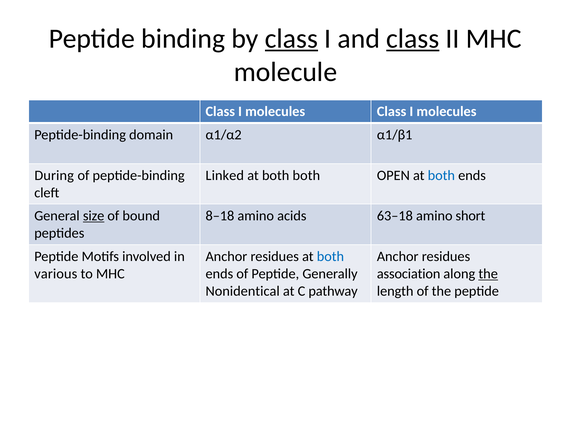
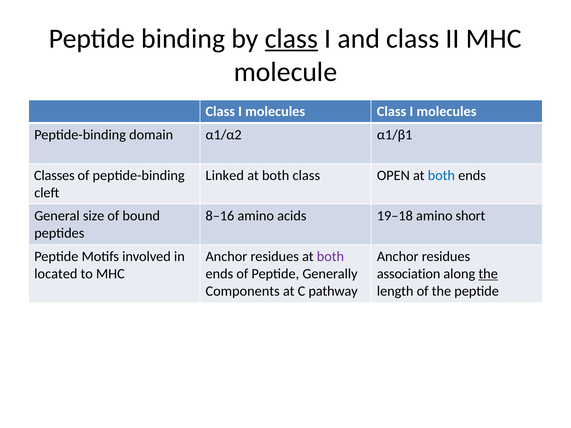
class underline: present -> none (413, 39)
During: During -> Classes (54, 175)
both both: both -> class (306, 175)
size underline: present -> none (94, 216)
8–18: 8–18 -> 8–16 (220, 216)
63–18: 63–18 -> 19–18 (395, 216)
both colour: blue -> purple (330, 257)
various: various -> located (56, 274)
Nonidentical: Nonidentical -> Components (243, 291)
